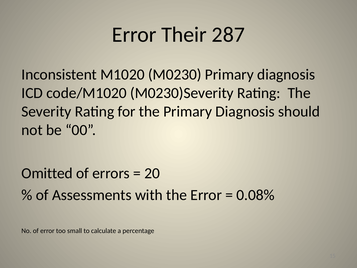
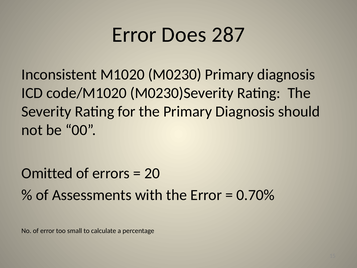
Their: Their -> Does (184, 35)
0.08%: 0.08% -> 0.70% (256, 195)
